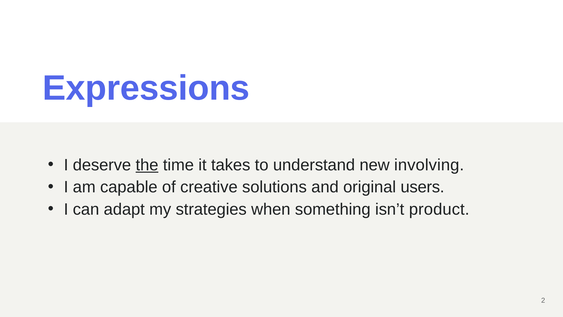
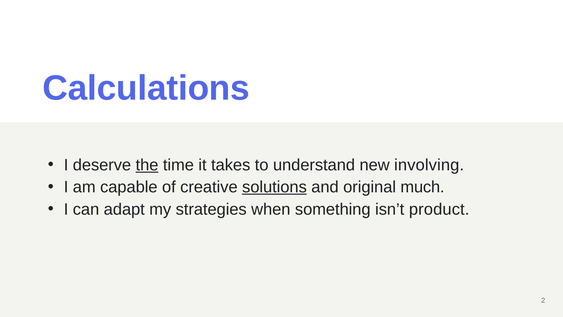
Expressions: Expressions -> Calculations (146, 88)
solutions underline: none -> present (274, 187)
users: users -> much (423, 187)
